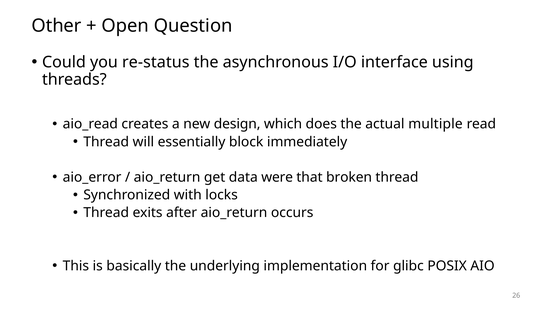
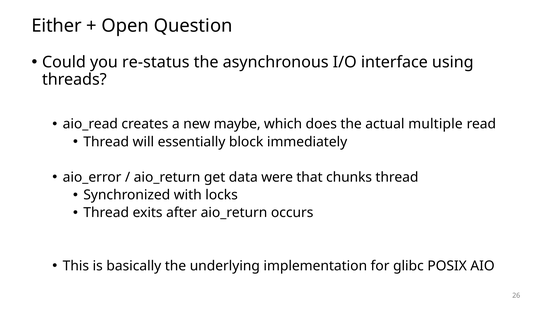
Other: Other -> Either (57, 26)
design: design -> maybe (237, 124)
broken: broken -> chunks (349, 178)
